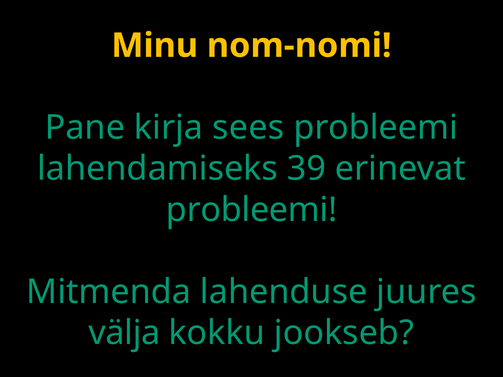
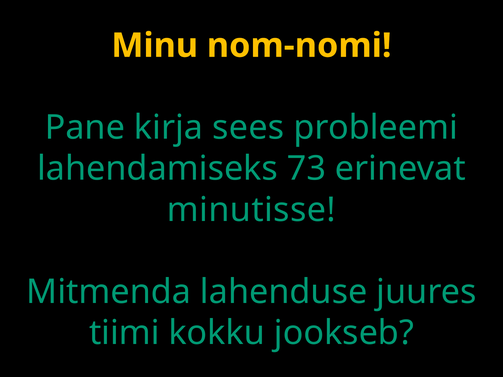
39: 39 -> 73 (306, 169)
probleemi: probleemi -> minutisse (251, 210)
välja: välja -> tiimi (124, 333)
